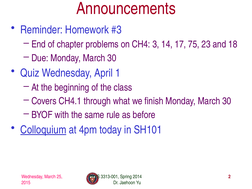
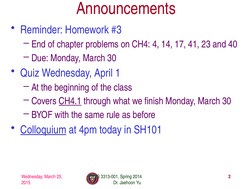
3: 3 -> 4 (156, 44)
75: 75 -> 41 (194, 44)
18: 18 -> 40 (233, 44)
CH4.1 underline: none -> present (70, 101)
